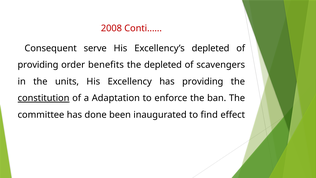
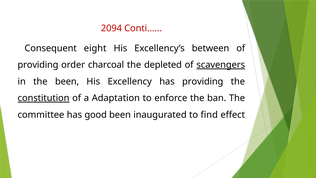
2008: 2008 -> 2094 (111, 28)
serve: serve -> eight (95, 48)
Excellency’s depleted: depleted -> between (211, 48)
benefits: benefits -> charcoal (106, 65)
scavengers underline: none -> present (221, 65)
the units: units -> been (67, 81)
done: done -> good (96, 115)
